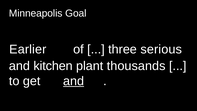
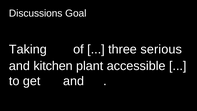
Minneapolis: Minneapolis -> Discussions (36, 13)
Earlier: Earlier -> Taking (28, 49)
thousands: thousands -> accessible (136, 66)
and underline: present -> none (74, 81)
